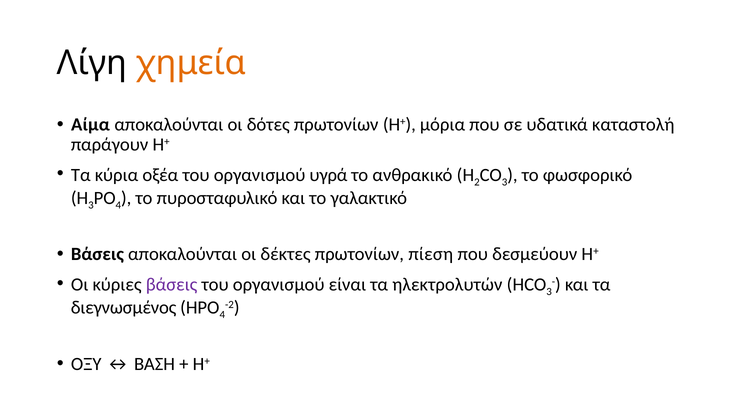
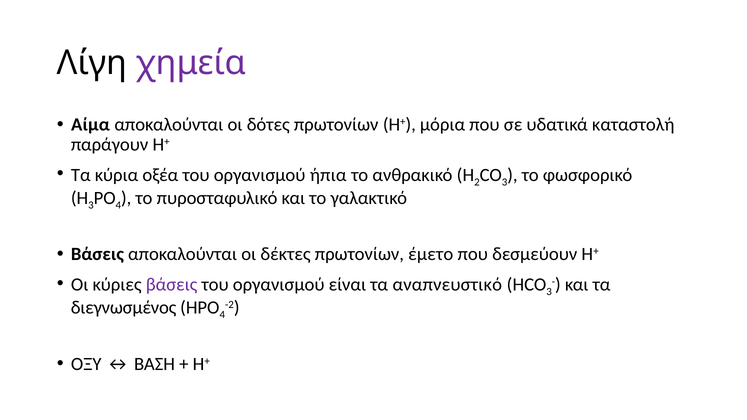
χημεία colour: orange -> purple (191, 63)
υγρά: υγρά -> ήπια (328, 175)
πίεση: πίεση -> έμετο (431, 254)
ηλεκτρολυτών: ηλεκτρολυτών -> αναπνευστικό (447, 285)
